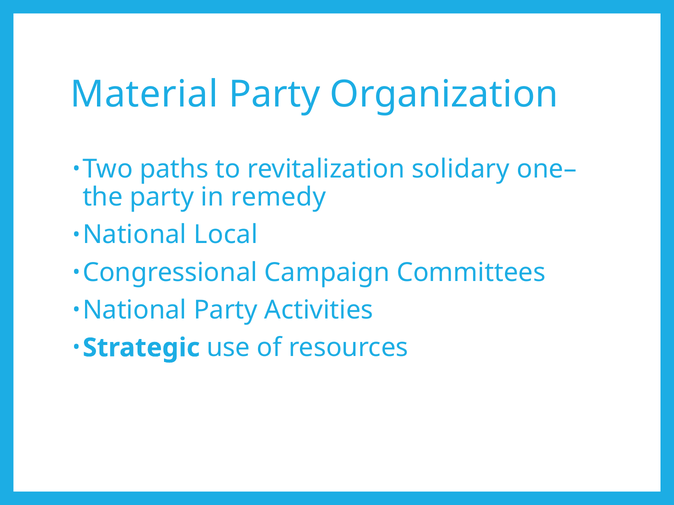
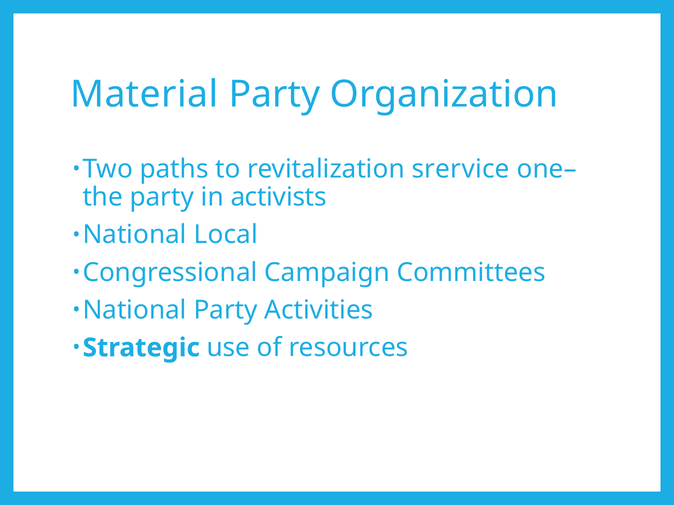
solidary: solidary -> srervice (461, 169)
remedy: remedy -> activists (279, 197)
